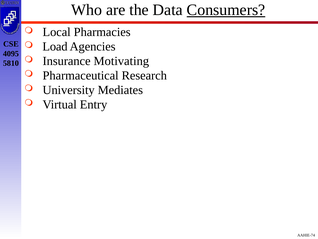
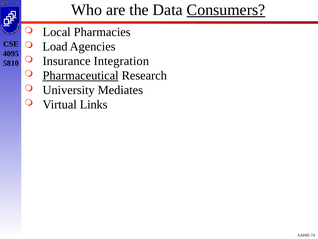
Motivating: Motivating -> Integration (121, 61)
Pharmaceutical underline: none -> present (81, 75)
Entry: Entry -> Links (94, 104)
